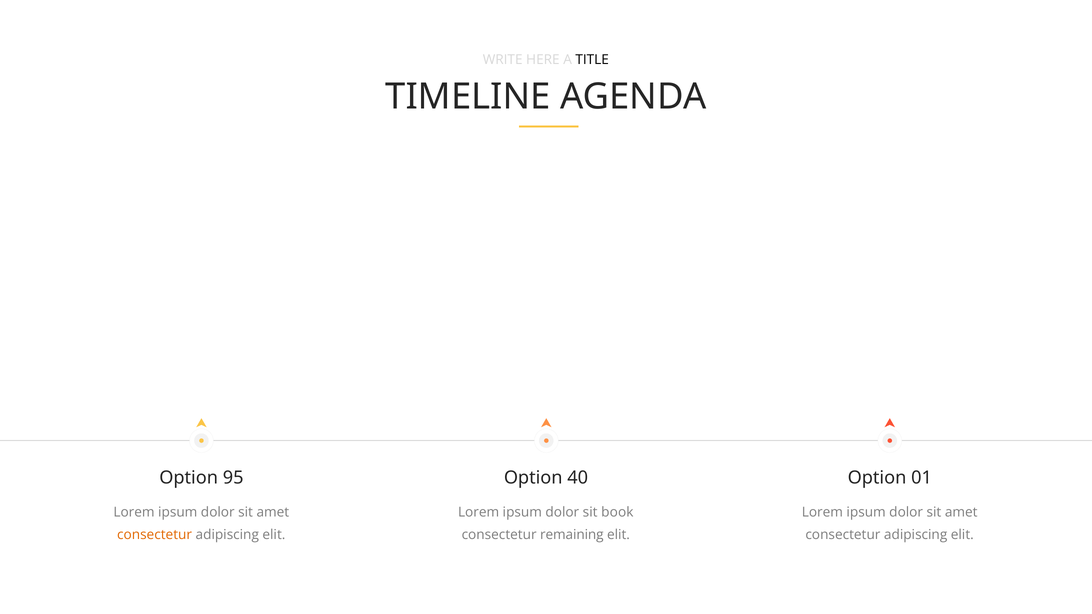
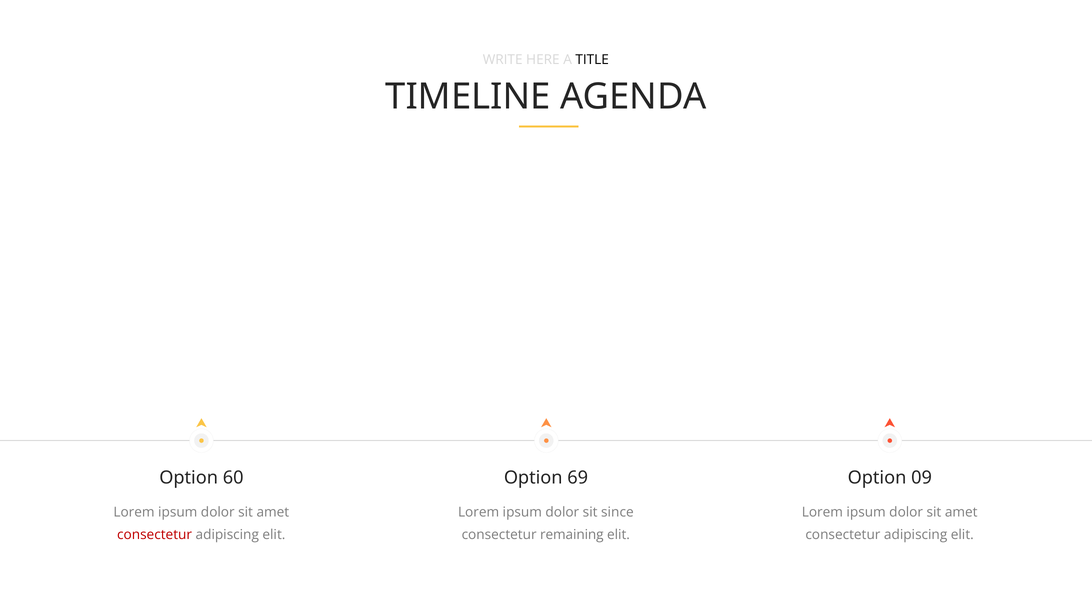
95: 95 -> 60 (233, 478)
40: 40 -> 69 (578, 478)
01: 01 -> 09 (922, 478)
book: book -> since (617, 512)
consectetur colour: orange -> red (155, 535)
